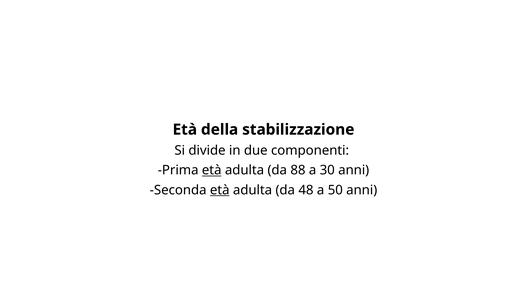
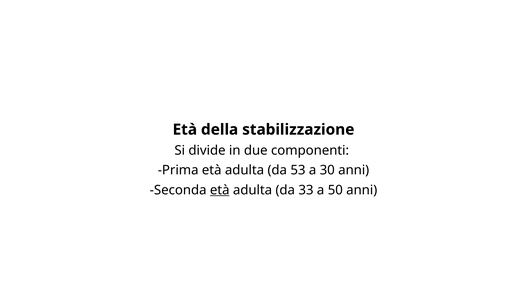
età underline: present -> none (212, 170)
88: 88 -> 53 (298, 170)
48: 48 -> 33 (306, 190)
